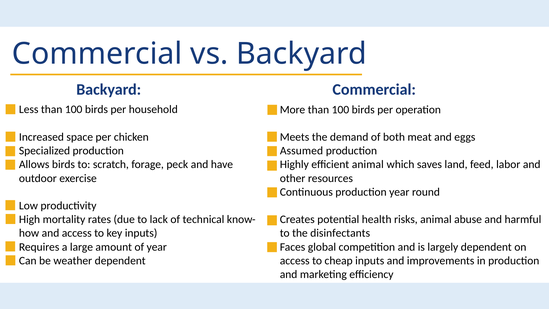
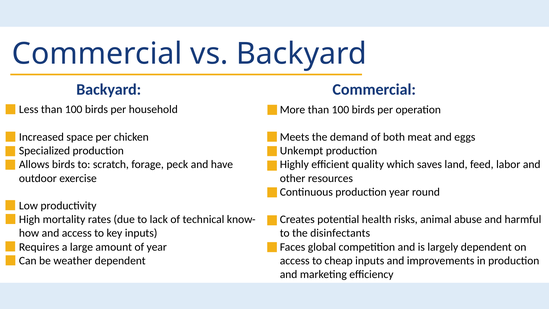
Assumed: Assumed -> Unkempt (302, 151)
efficient animal: animal -> quality (368, 164)
